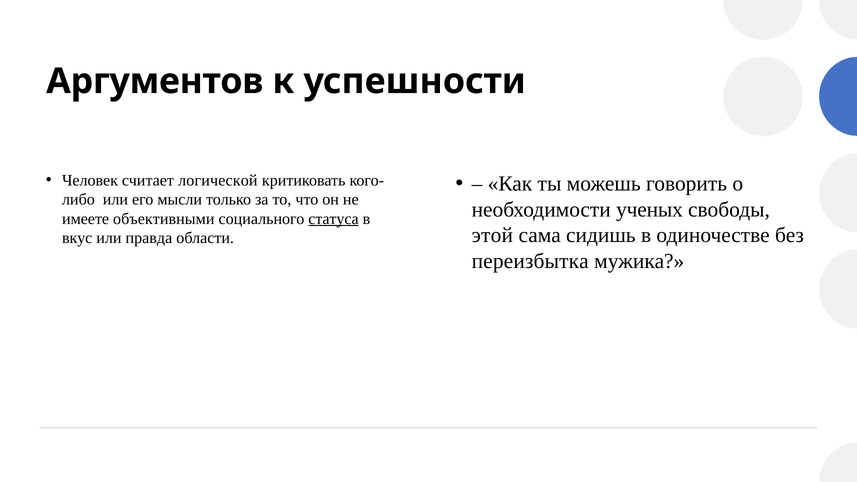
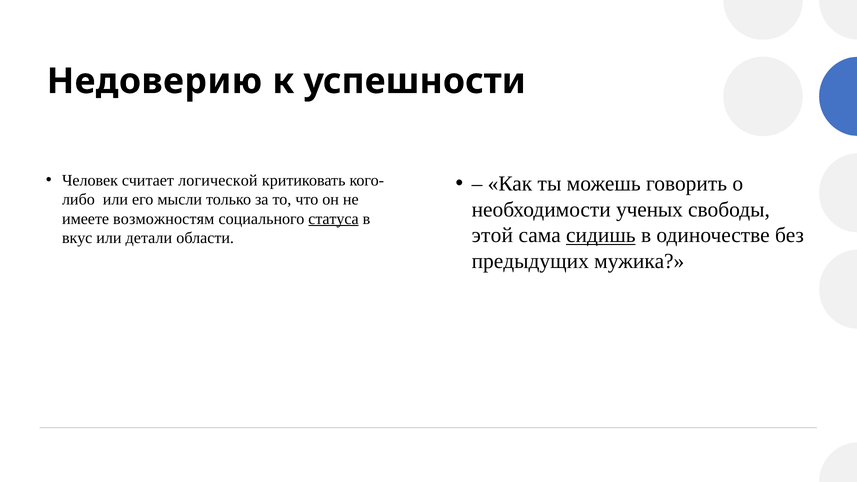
Аргументов: Аргументов -> Недоверию (154, 81)
объективными: объективными -> возможностям (164, 219)
сидишь underline: none -> present (601, 235)
правда: правда -> детали (149, 238)
переизбытка: переизбытка -> предыдущих (530, 261)
